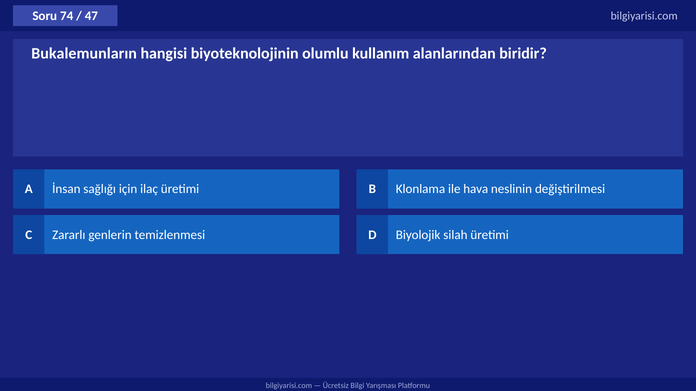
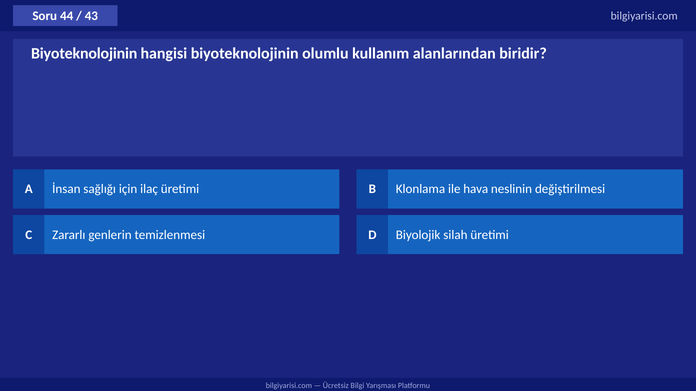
74: 74 -> 44 (67, 16)
47: 47 -> 43 (91, 16)
Bukalemunların: Bukalemunların -> Biyoteknolojinin (84, 54)
